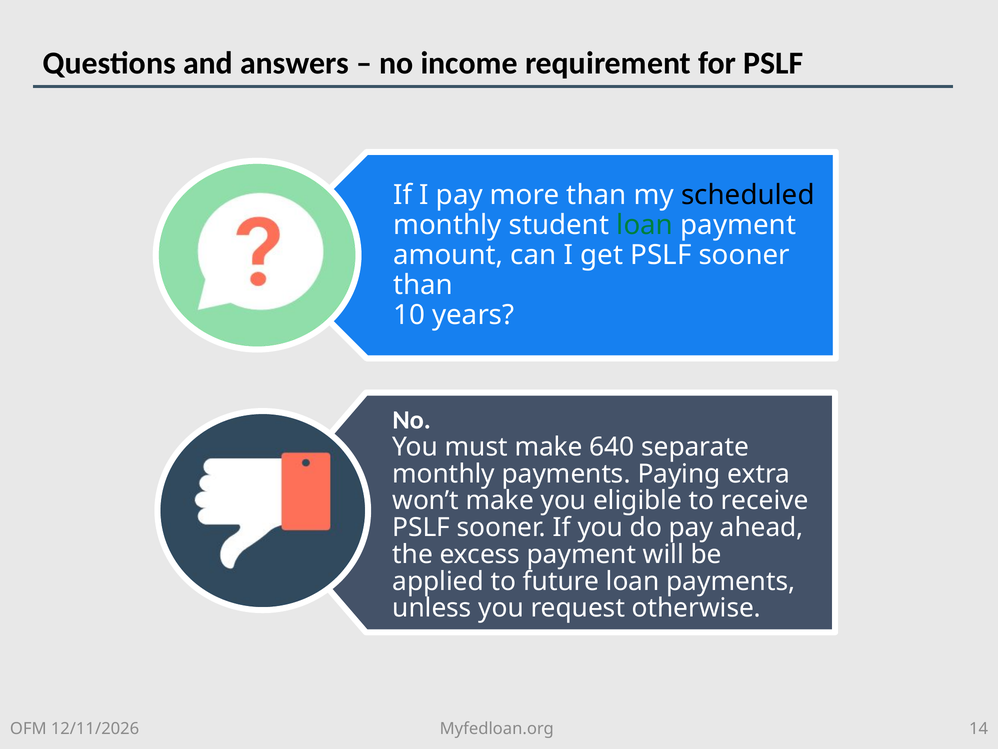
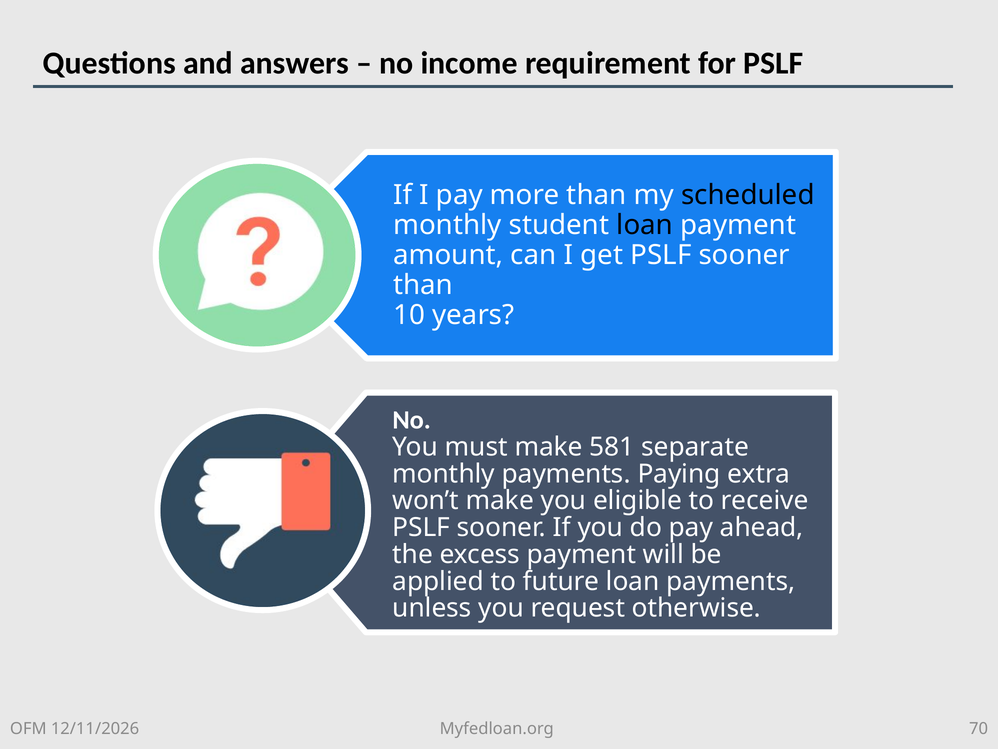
loan colour: green -> black (645, 225)
640: 640 -> 581 (612, 447)
14: 14 -> 70 (979, 728)
